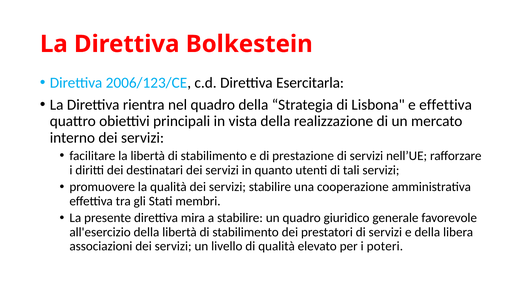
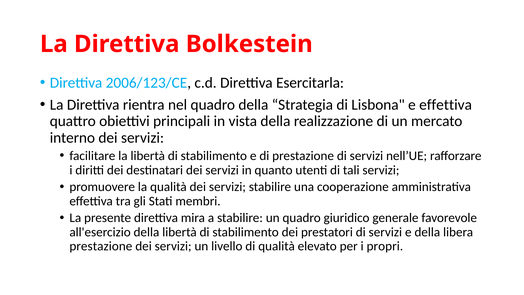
associazioni: associazioni -> prestazione (101, 246)
poteri: poteri -> propri (385, 246)
